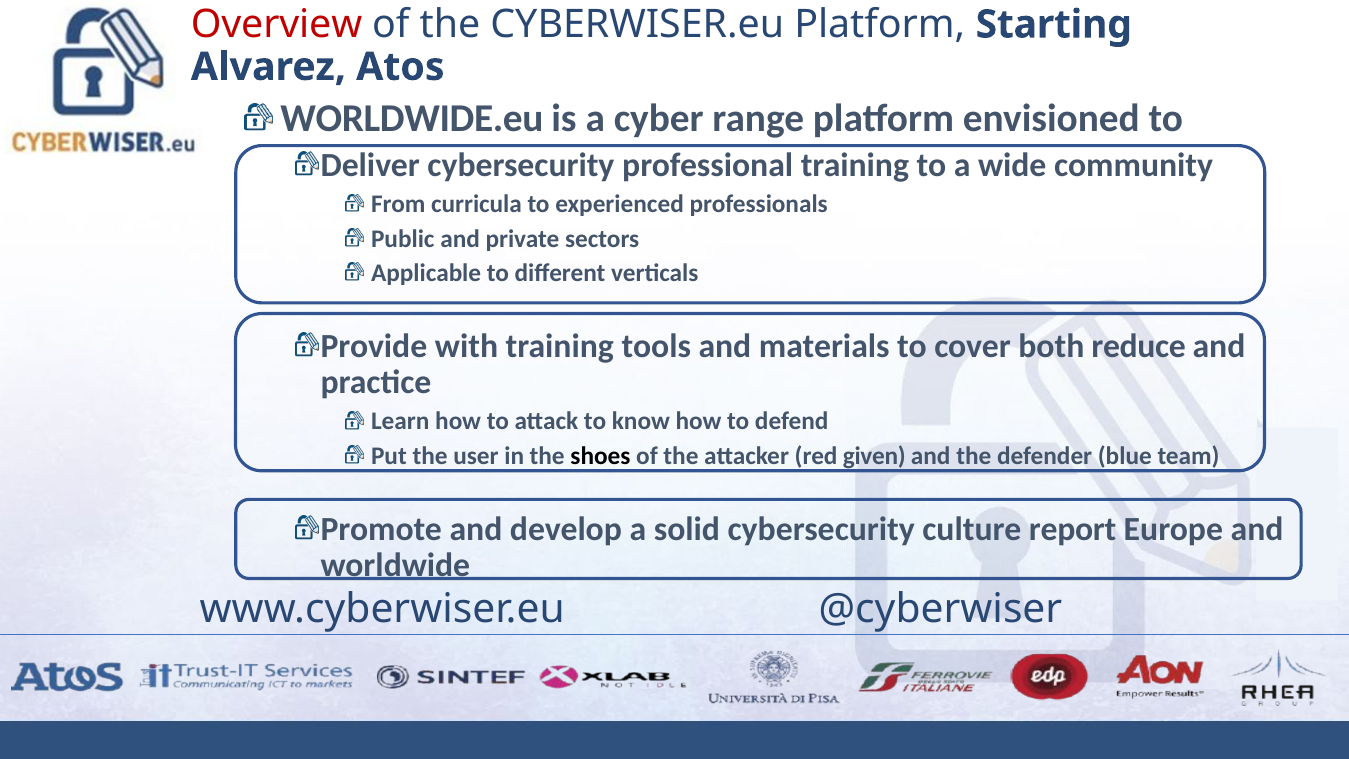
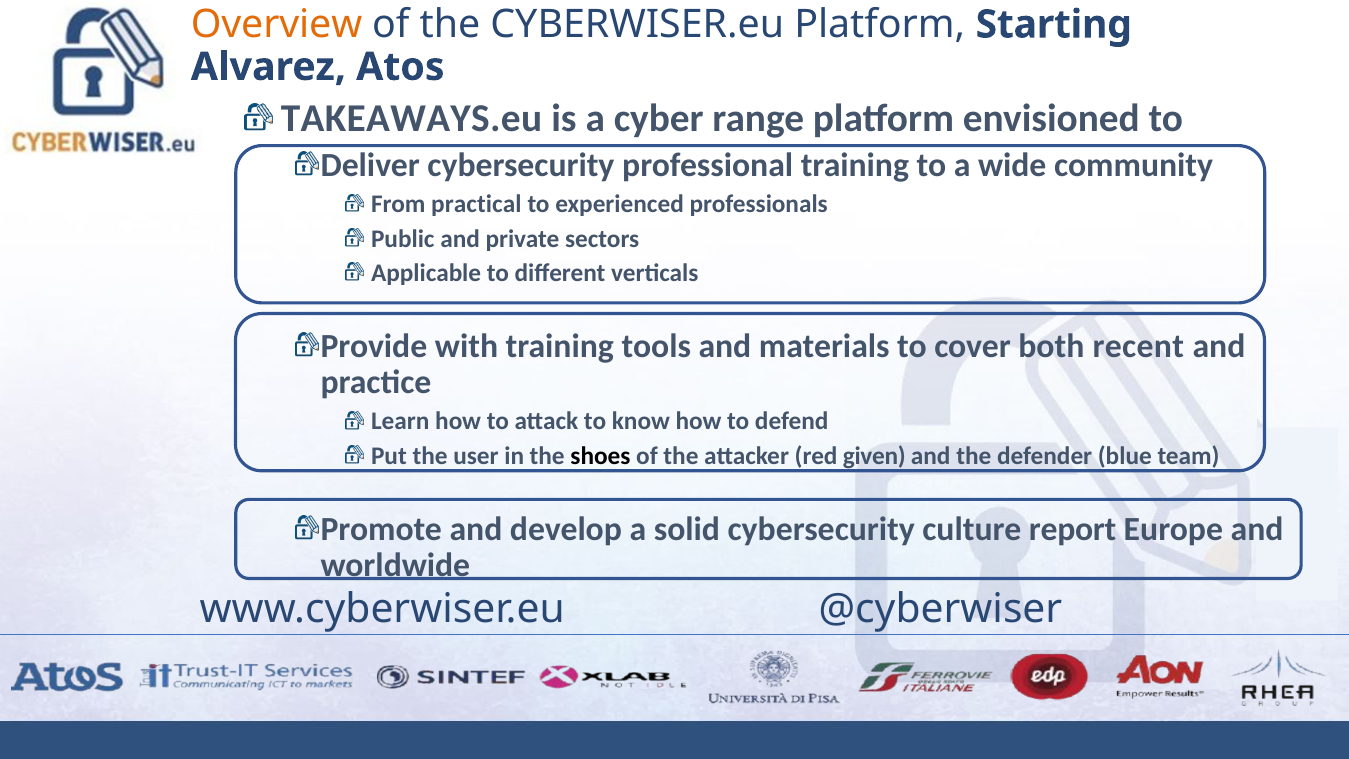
Overview colour: red -> orange (276, 25)
WORLDWIDE.eu: WORLDWIDE.eu -> TAKEAWAYS.eu (412, 119)
curricula: curricula -> practical (476, 204)
reduce: reduce -> recent (1138, 346)
